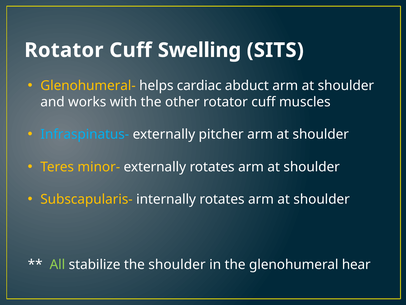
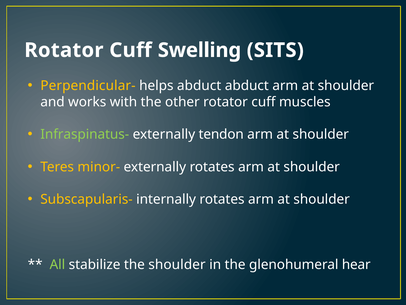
Glenohumeral-: Glenohumeral- -> Perpendicular- (88, 85)
helps cardiac: cardiac -> abduct (199, 85)
Infraspinatus- colour: light blue -> light green (85, 134)
pitcher: pitcher -> tendon (221, 134)
